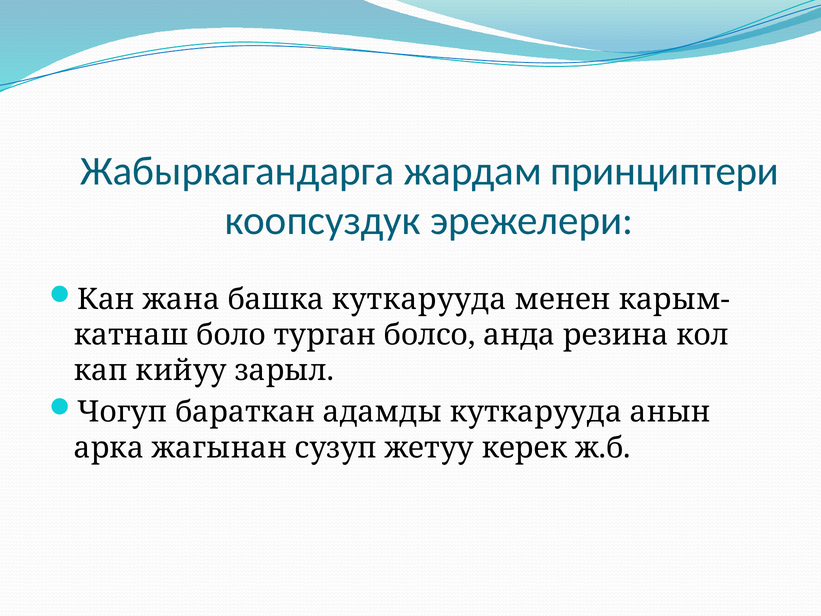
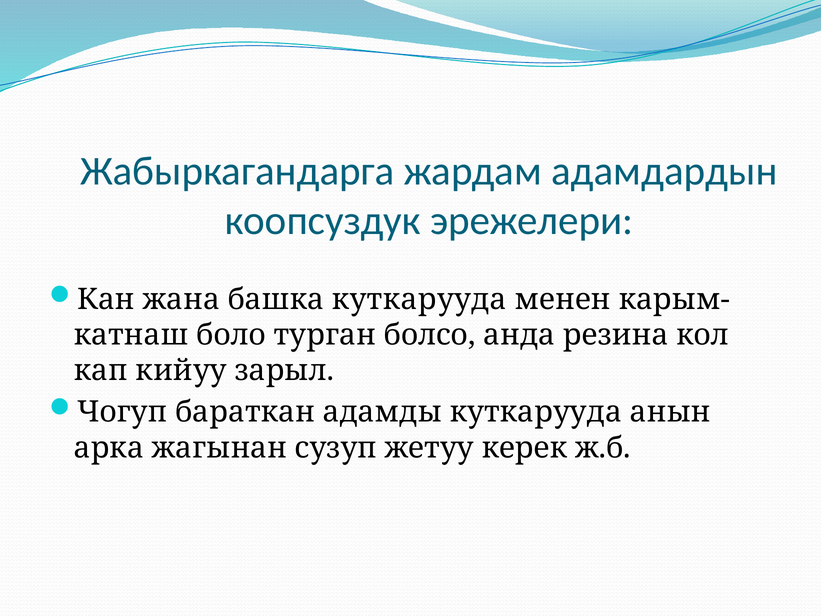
принциптери: принциптери -> адамдардын (664, 171)
